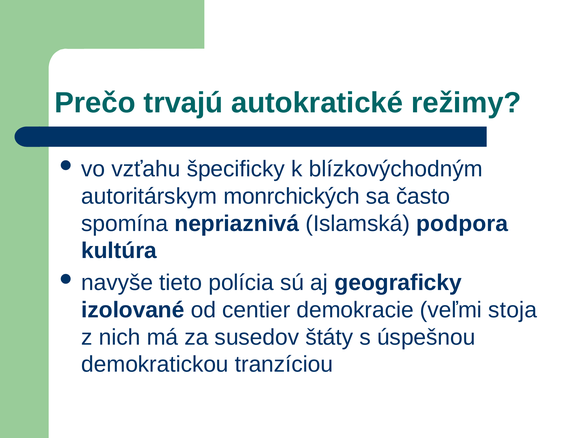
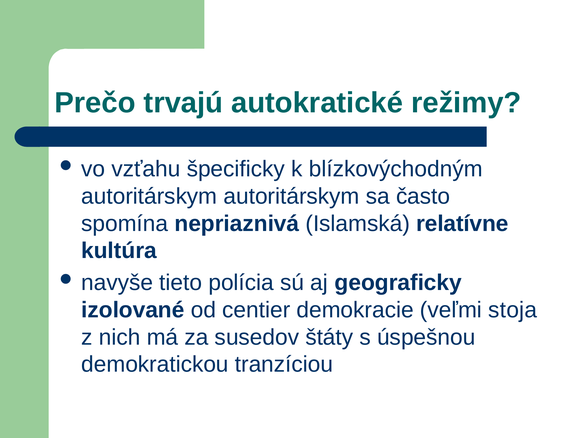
autoritárskym monrchických: monrchických -> autoritárskym (292, 196)
podpora: podpora -> relatívne (462, 224)
